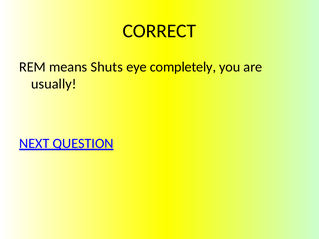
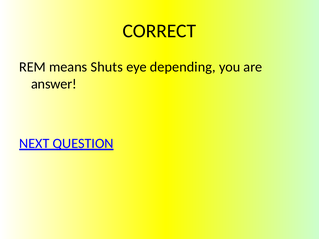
completely: completely -> depending (183, 67)
usually: usually -> answer (54, 84)
